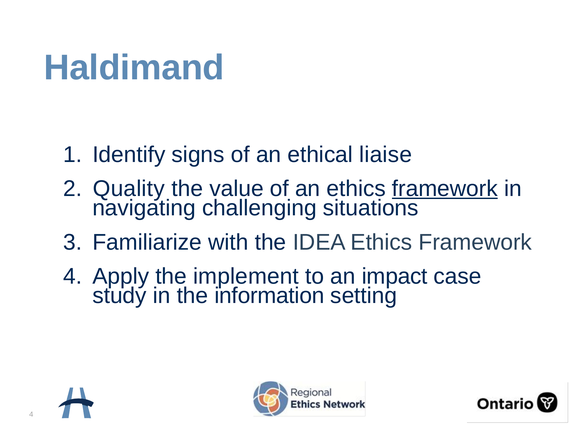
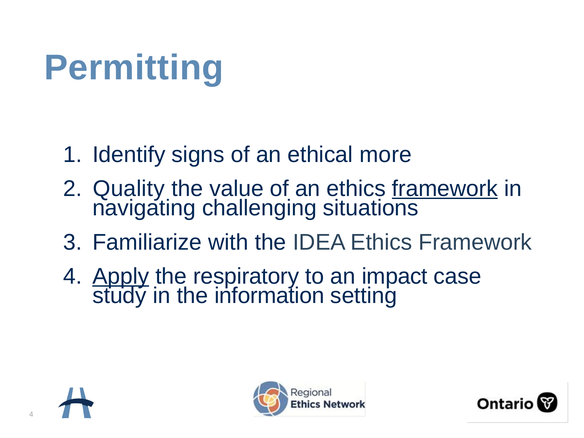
Haldimand: Haldimand -> Permitting (134, 68)
liaise: liaise -> more (386, 155)
Apply underline: none -> present (121, 276)
implement: implement -> respiratory (246, 276)
